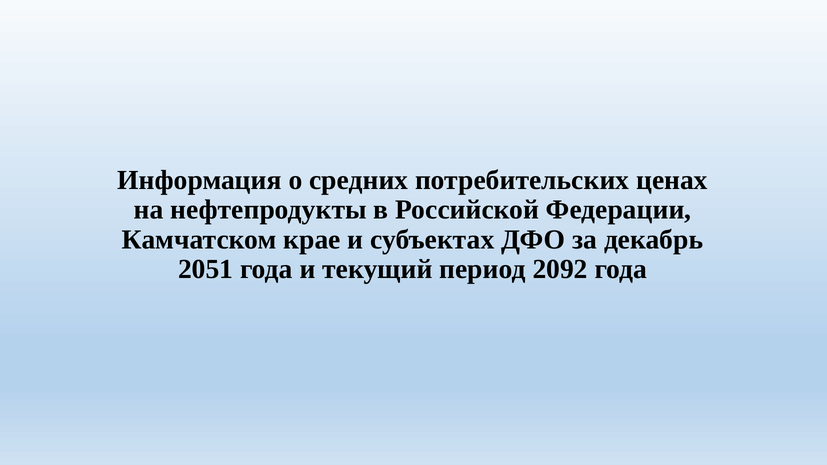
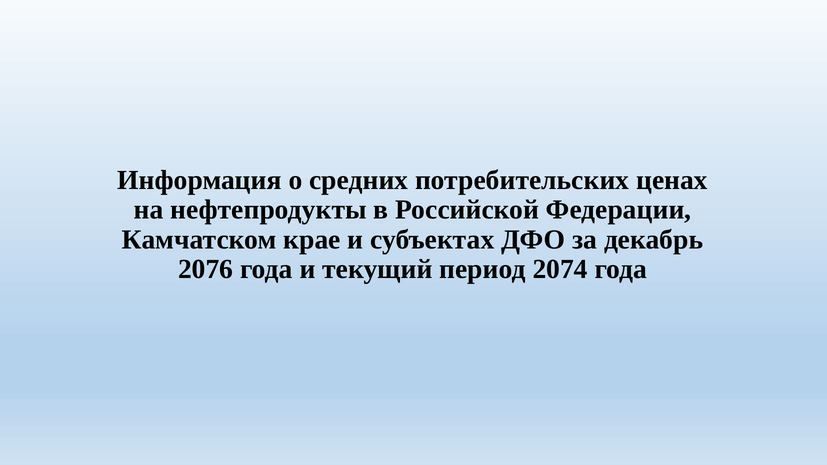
2051: 2051 -> 2076 (206, 269)
2092: 2092 -> 2074 (560, 269)
